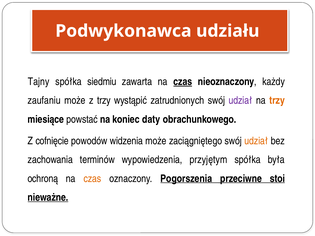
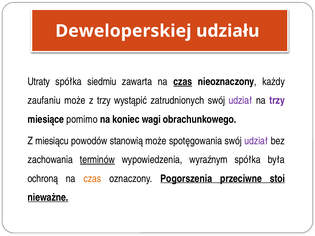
Podwykonawca: Podwykonawca -> Deweloperskiej (123, 31)
Tajny: Tajny -> Utraty (39, 82)
trzy colour: orange -> purple (277, 101)
powstać: powstać -> pomimo (82, 119)
daty: daty -> wagi (151, 119)
cofnięcie: cofnięcie -> miesiącu (52, 141)
widzenia: widzenia -> stanowią (126, 141)
zaciągniętego: zaciągniętego -> spotęgowania (196, 141)
udział colour: orange -> purple (256, 141)
terminów underline: none -> present (97, 160)
przyjętym: przyjętym -> wyraźnym (208, 160)
